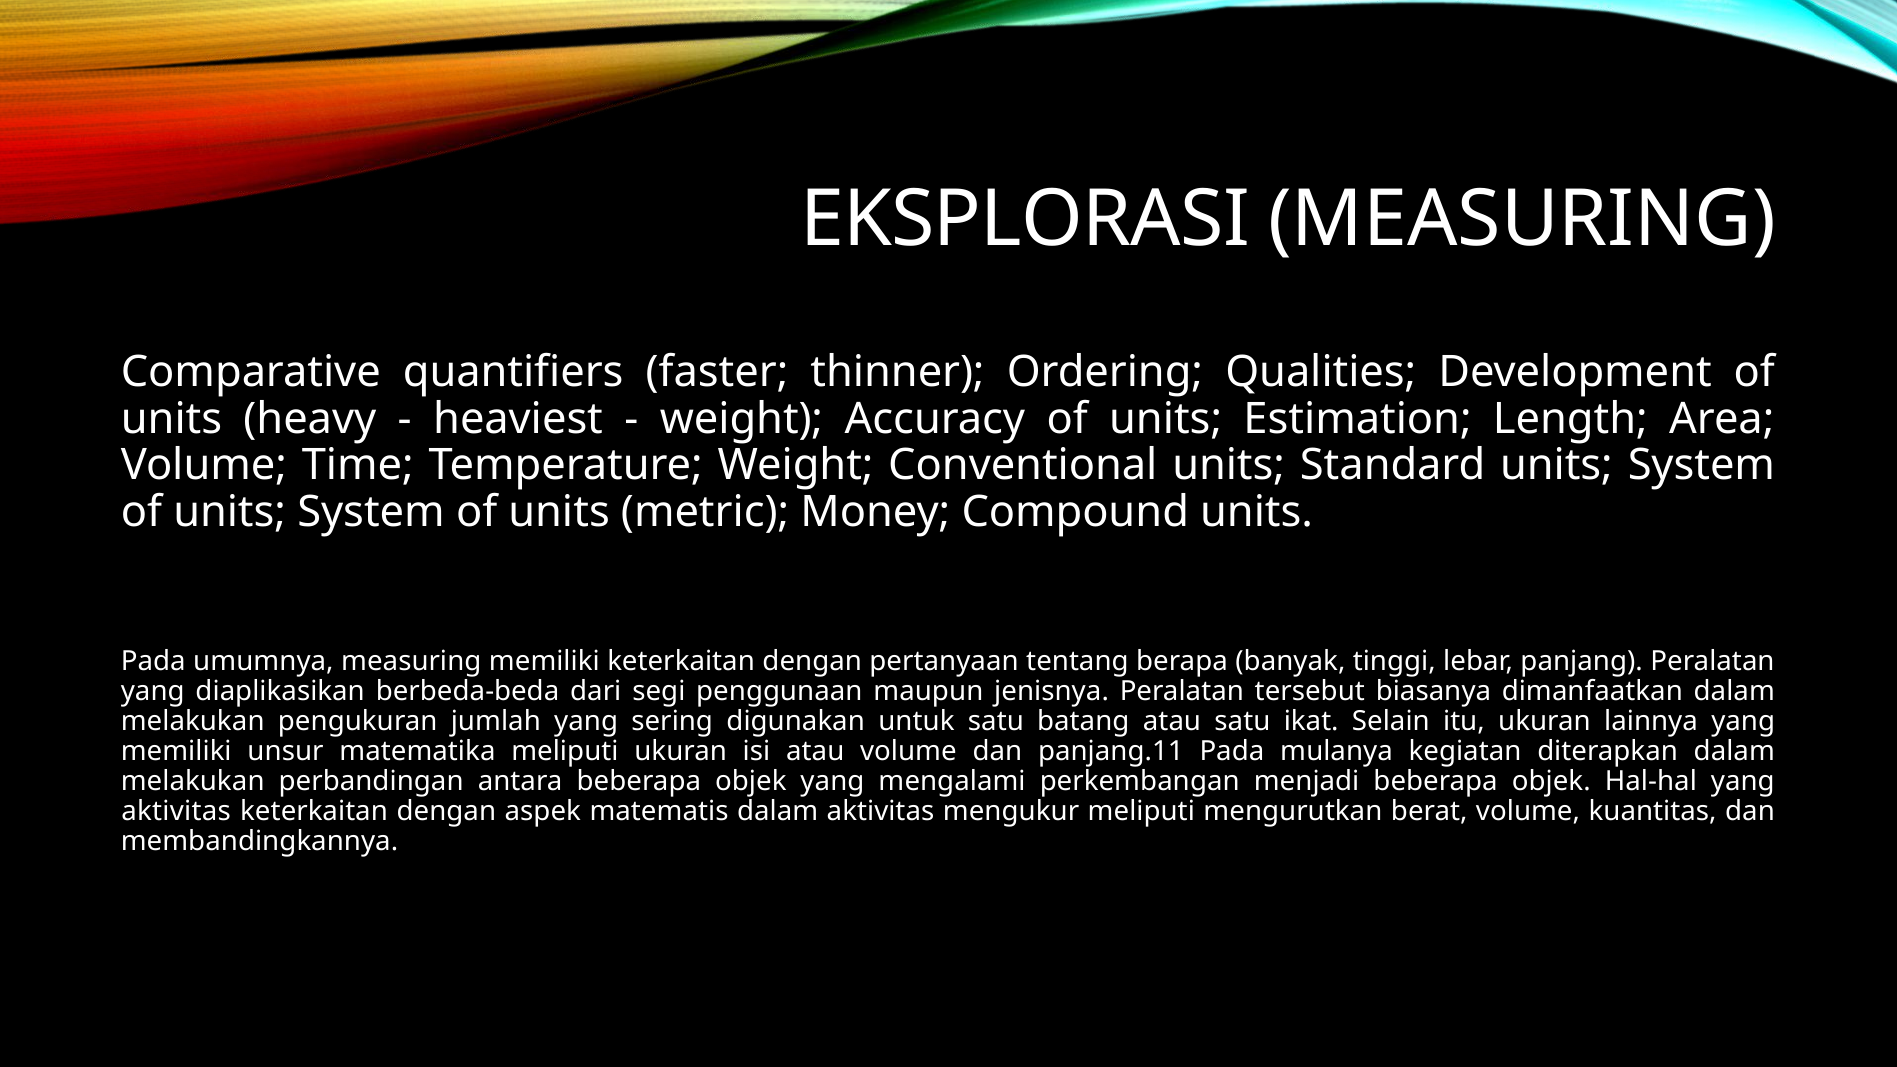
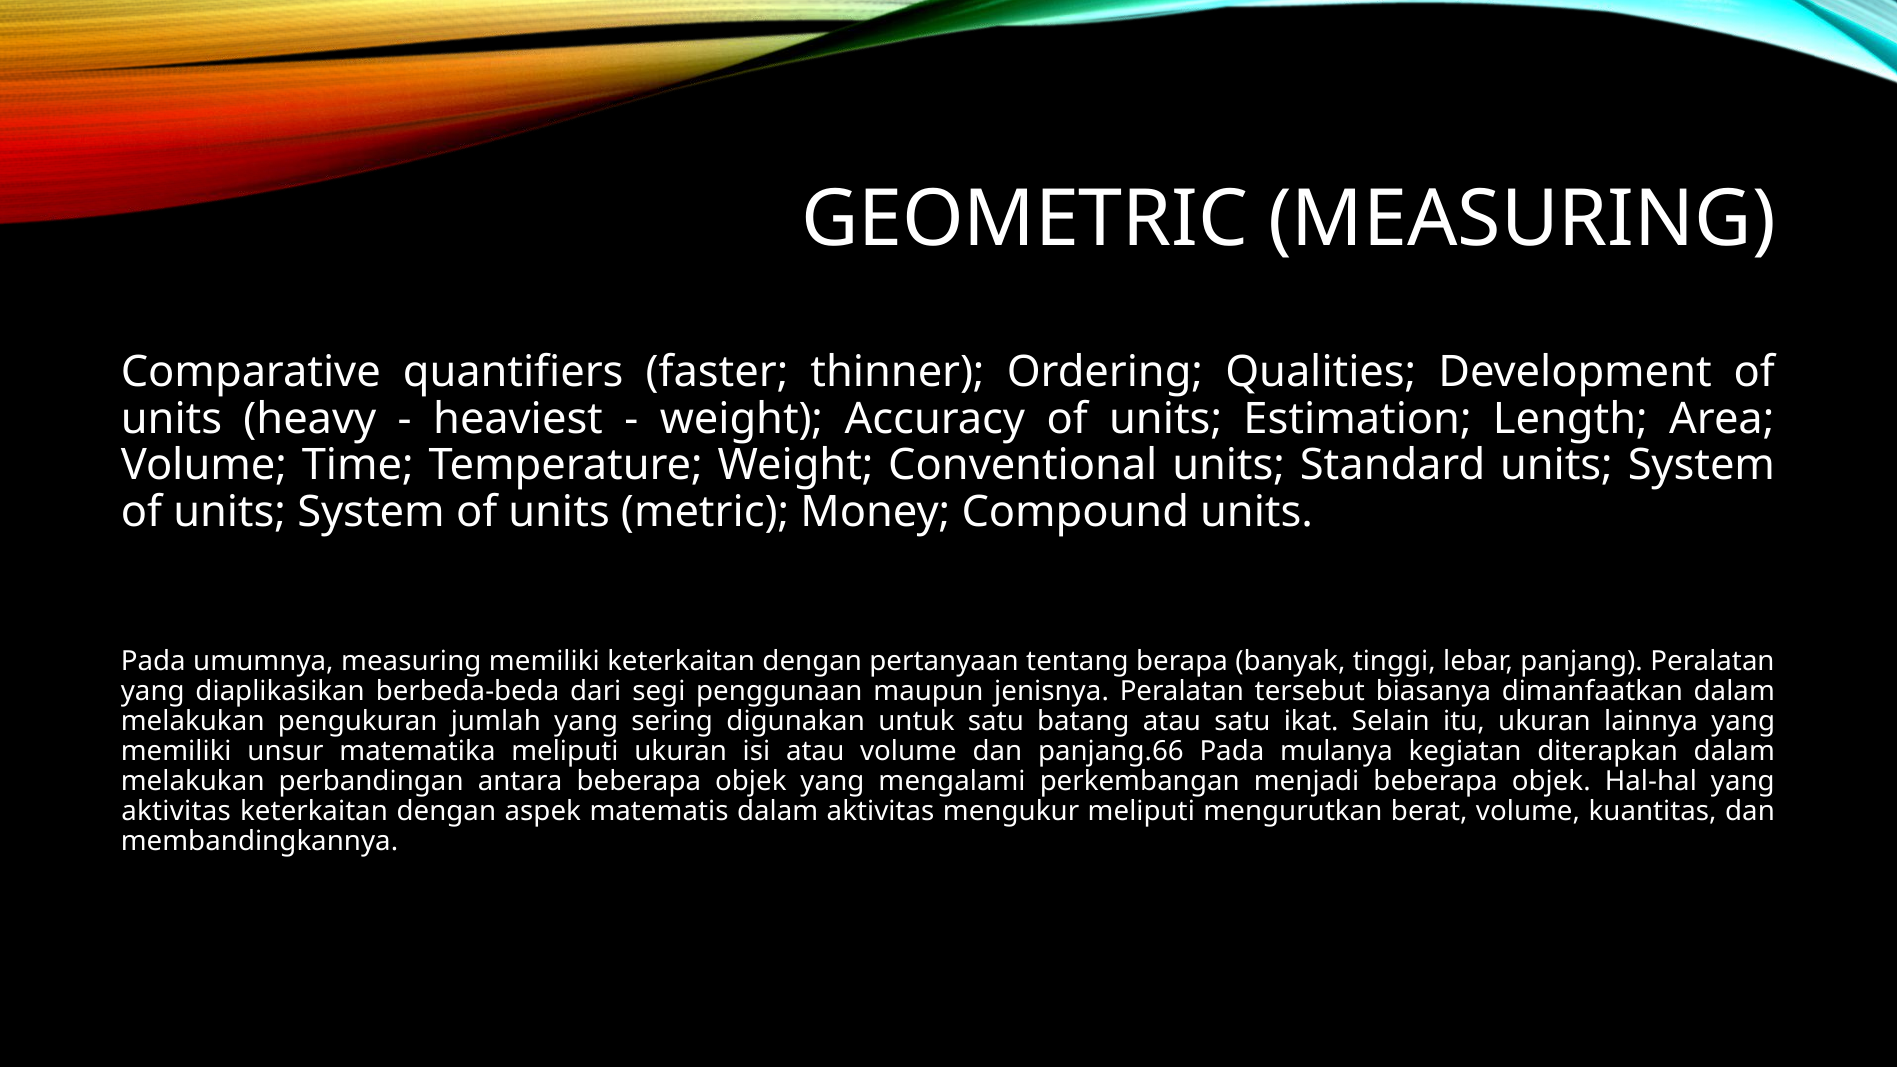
EKSPLORASI: EKSPLORASI -> GEOMETRIC (1025, 219)
panjang.11: panjang.11 -> panjang.66 (1111, 751)
